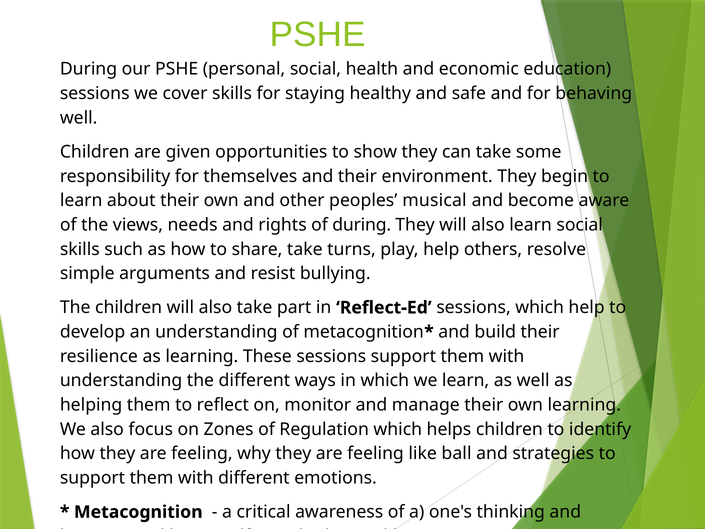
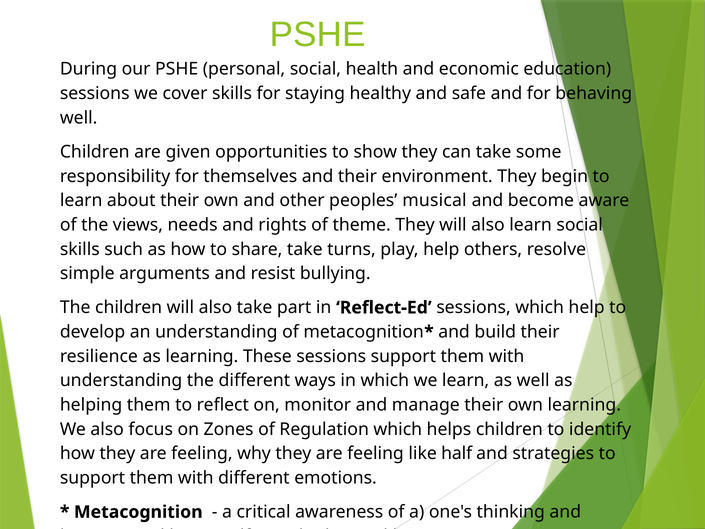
of during: during -> theme (362, 225)
ball: ball -> half (457, 453)
